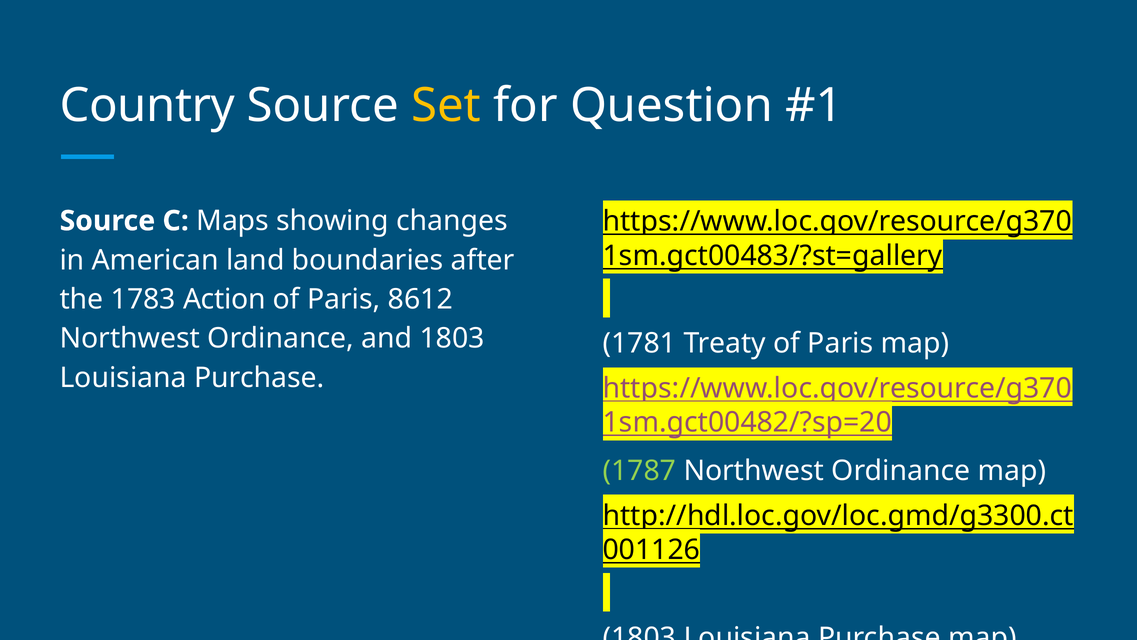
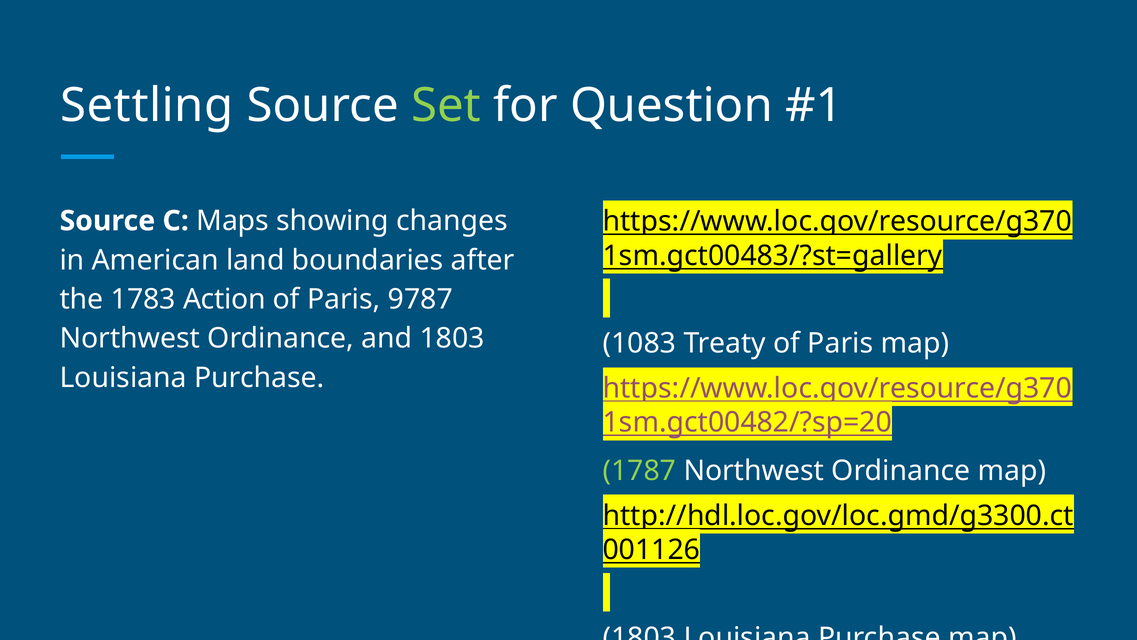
Country: Country -> Settling (147, 106)
Set colour: yellow -> light green (446, 106)
8612: 8612 -> 9787 (420, 299)
1781: 1781 -> 1083 (639, 343)
